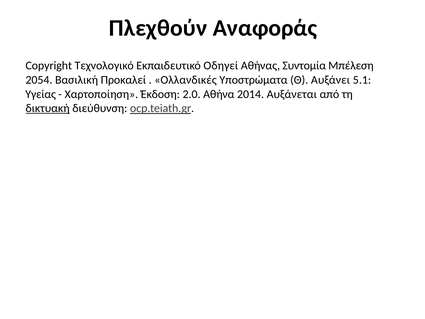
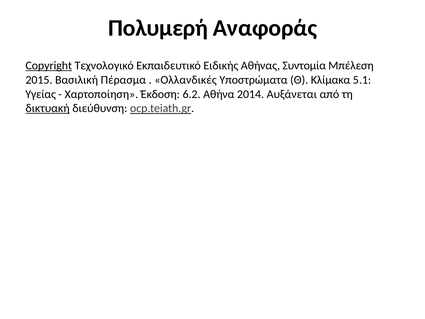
Πλεχθούν: Πλεχθούν -> Πολυμερή (158, 28)
Copyright underline: none -> present (49, 66)
Οδηγεί: Οδηγεί -> Ειδικής (221, 66)
2054: 2054 -> 2015 (39, 80)
Προκαλεί: Προκαλεί -> Πέρασμα (123, 80)
Αυξάνει: Αυξάνει -> Κλίμακα (331, 80)
2.0: 2.0 -> 6.2 (192, 94)
